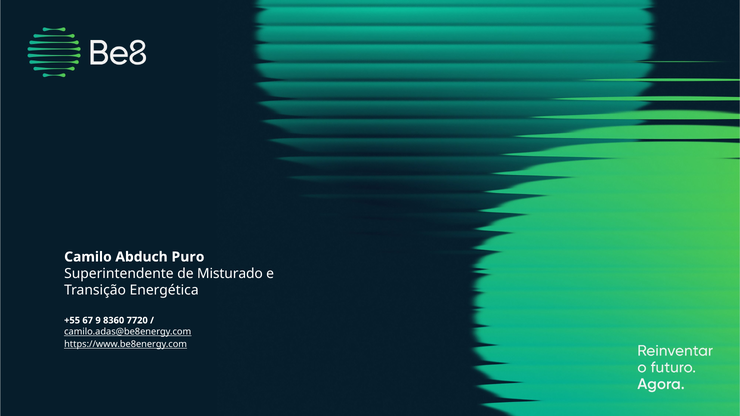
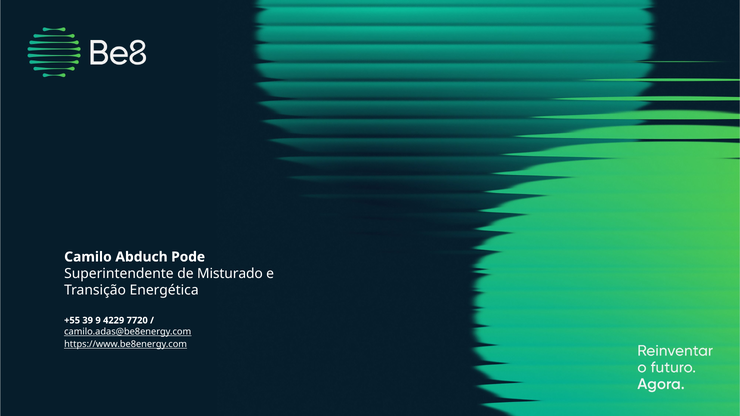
Puro: Puro -> Pode (188, 257)
67: 67 -> 39 (88, 321)
8360: 8360 -> 4229 (114, 321)
